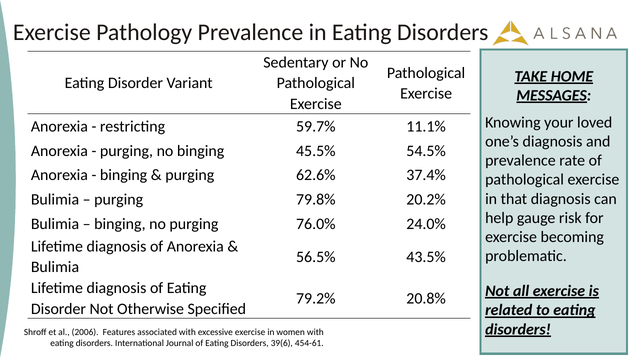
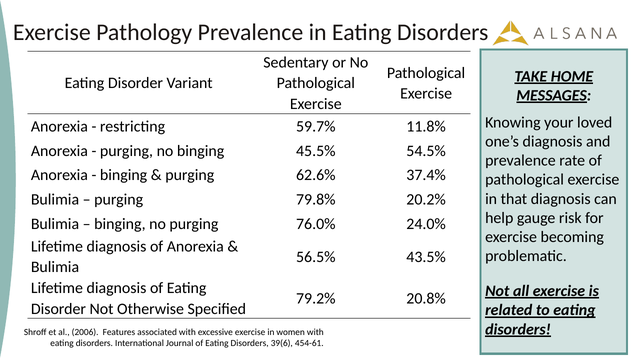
11.1%: 11.1% -> 11.8% (426, 126)
